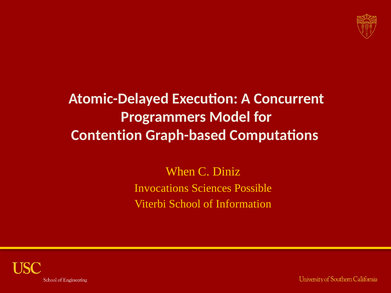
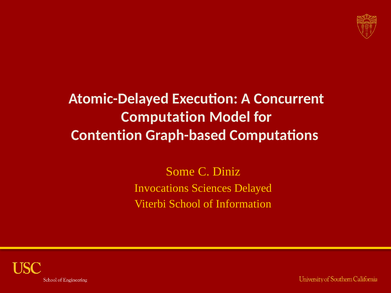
Programmers: Programmers -> Computation (163, 117)
When: When -> Some (180, 172)
Possible: Possible -> Delayed (253, 188)
